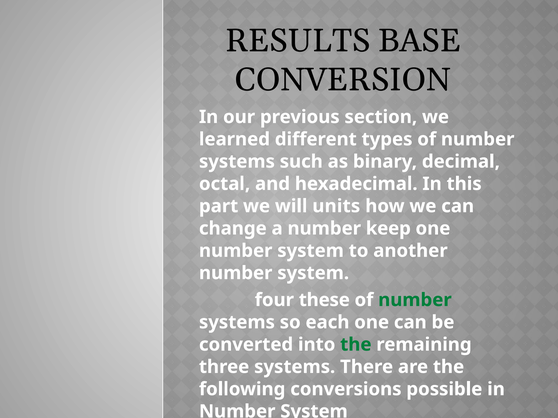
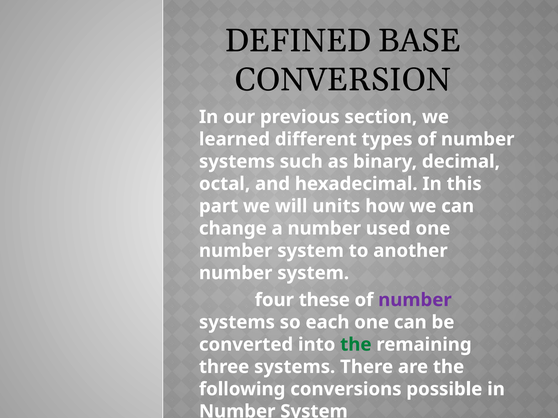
RESULTS: RESULTS -> DEFINED (298, 41)
keep: keep -> used (388, 229)
number colour: green -> purple (415, 300)
